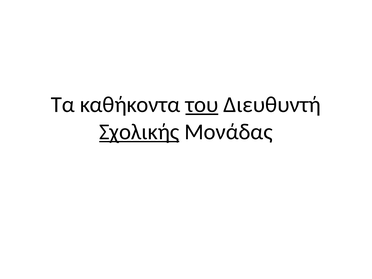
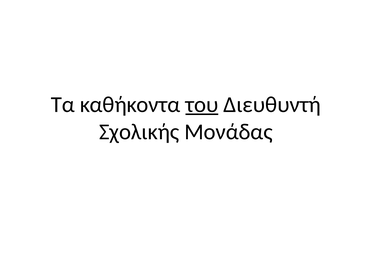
Σχολικής underline: present -> none (139, 132)
